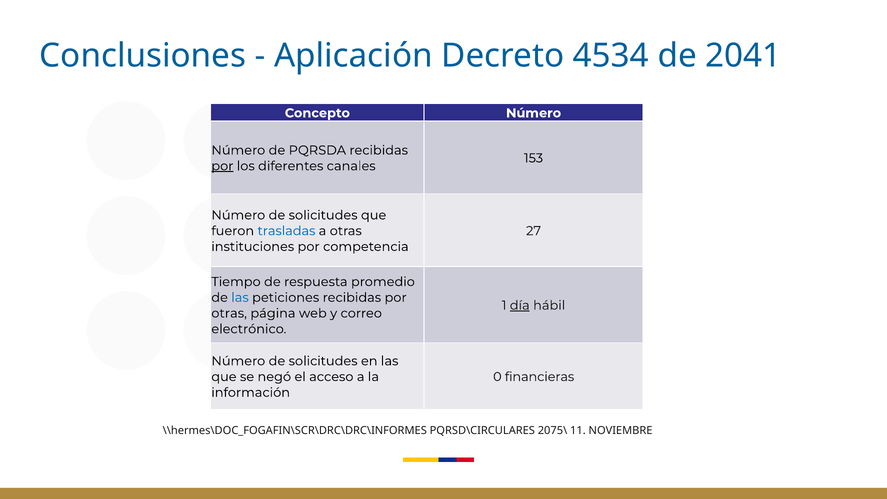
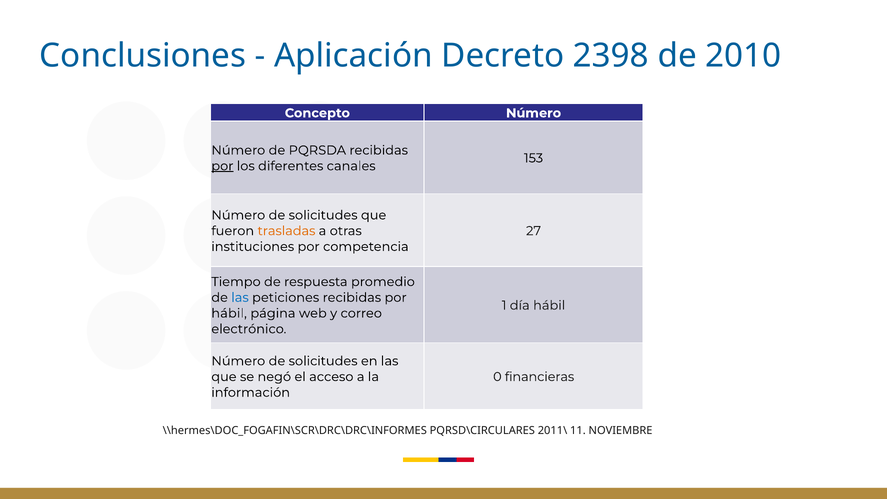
4534: 4534 -> 2398 (611, 56)
2041: 2041 -> 2010 (743, 56)
trasladas colour: blue -> orange (286, 231)
día underline: present -> none (520, 305)
otras: otras -> hábil (229, 313)
2075\: 2075\ -> 2011\ (553, 431)
